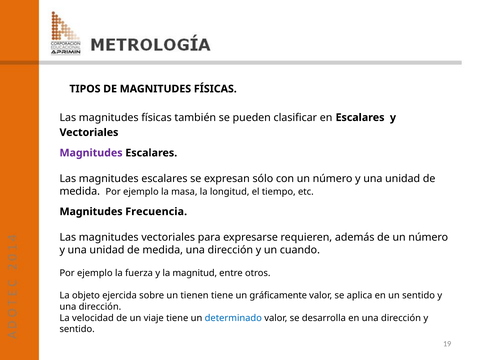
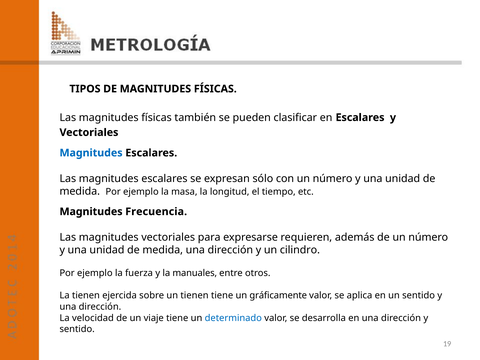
Magnitudes colour: purple -> blue (91, 153)
cuando: cuando -> cilindro (300, 250)
magnitud: magnitud -> manuales (195, 273)
La objeto: objeto -> tienen (86, 296)
